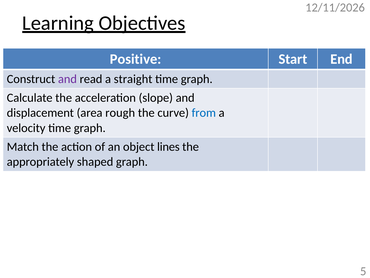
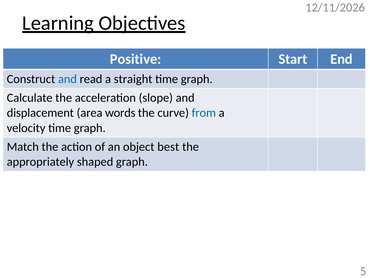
and colour: purple -> blue (67, 79)
rough: rough -> words (120, 113)
lines: lines -> best (168, 147)
